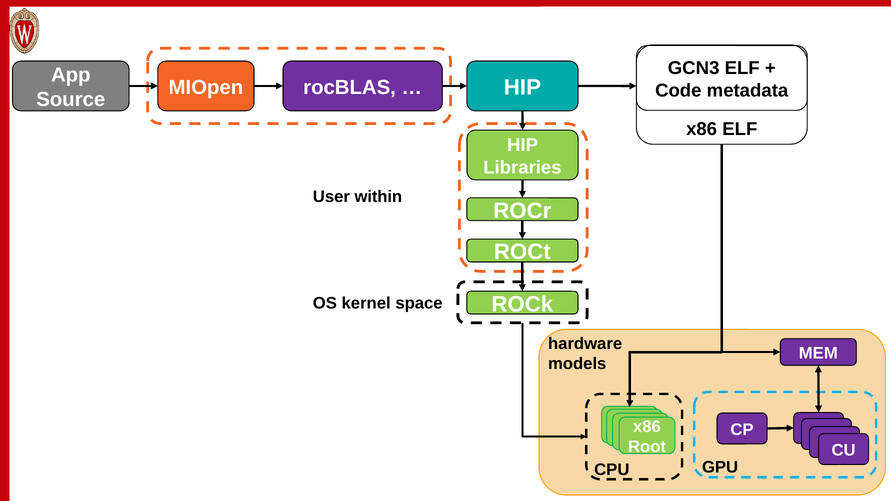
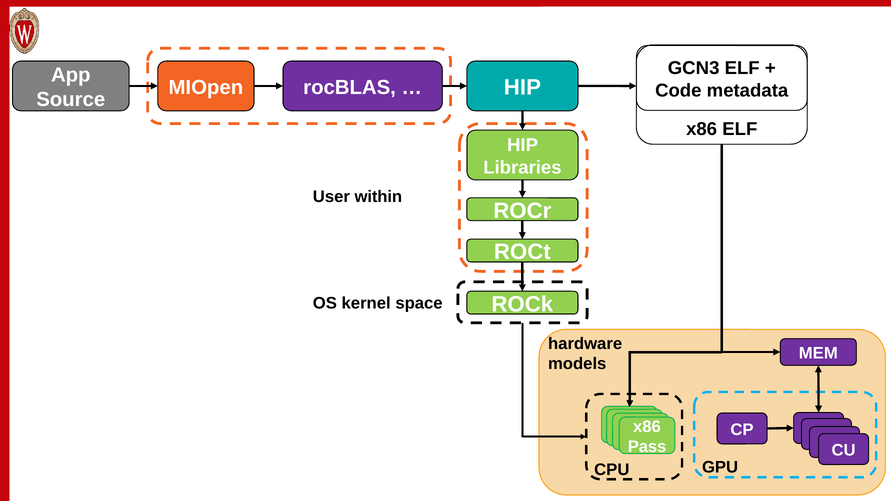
Root: Root -> Pass (647, 447)
